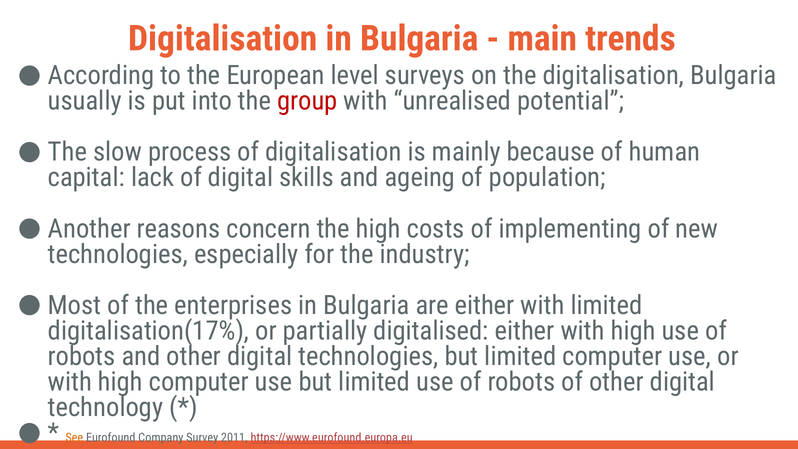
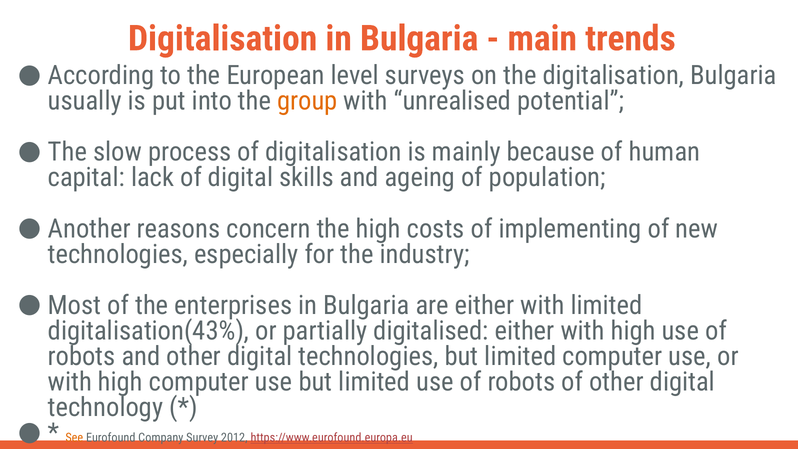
group colour: red -> orange (307, 101)
digitalisation(17%: digitalisation(17% -> digitalisation(43% (149, 331)
2011: 2011 -> 2012 (234, 438)
